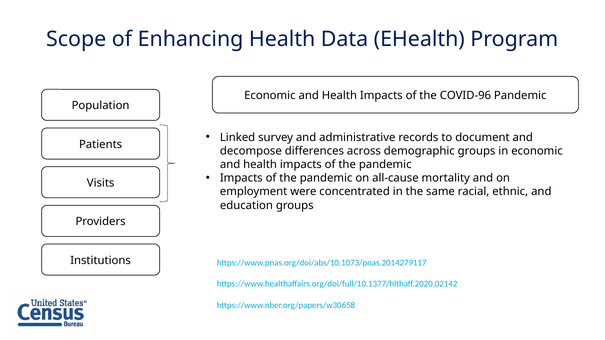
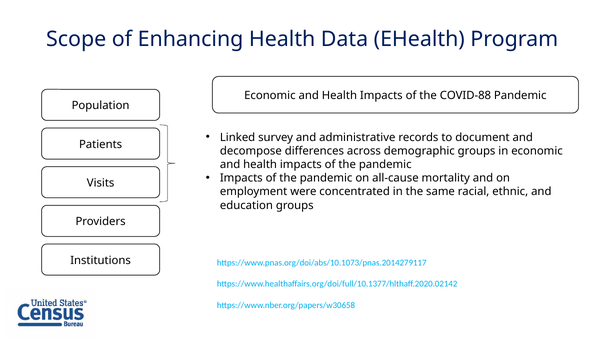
COVID-96: COVID-96 -> COVID-88 (465, 96)
